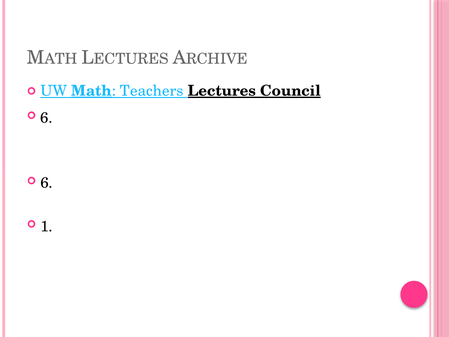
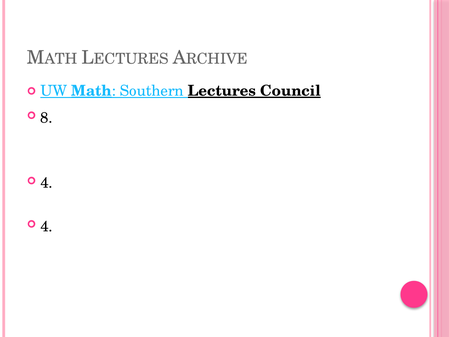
Teachers: Teachers -> Southern (152, 91)
6: 6 -> 8 (47, 118)
6: 6 -> 4 (47, 183)
1: 1 -> 4 (47, 226)
